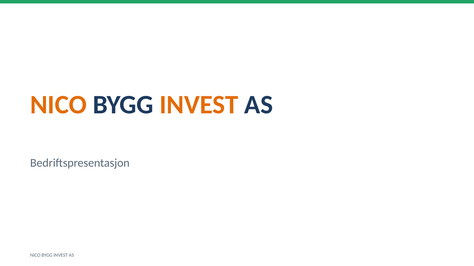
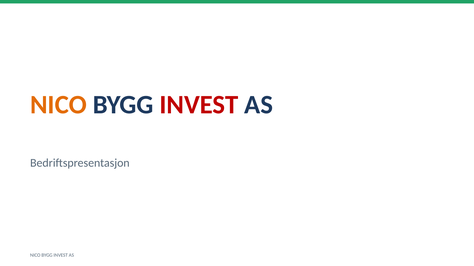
INVEST colour: orange -> red (199, 105)
